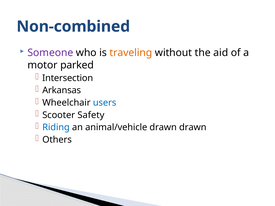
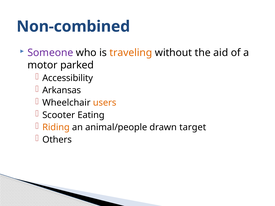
Intersection: Intersection -> Accessibility (68, 78)
users colour: blue -> orange (105, 103)
Safety: Safety -> Eating (91, 115)
Riding colour: blue -> orange (56, 127)
animal/vehicle: animal/vehicle -> animal/people (116, 127)
drawn drawn: drawn -> target (193, 127)
